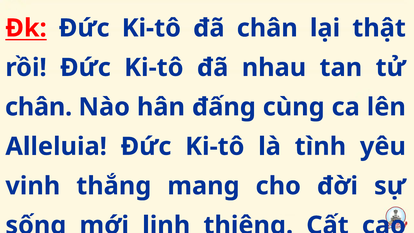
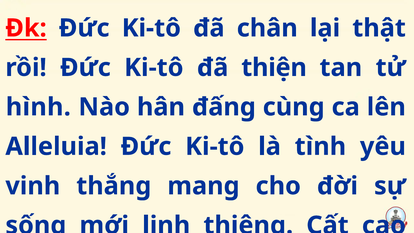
nhau: nhau -> thiện (274, 68)
chân: chân -> hình (38, 107)
